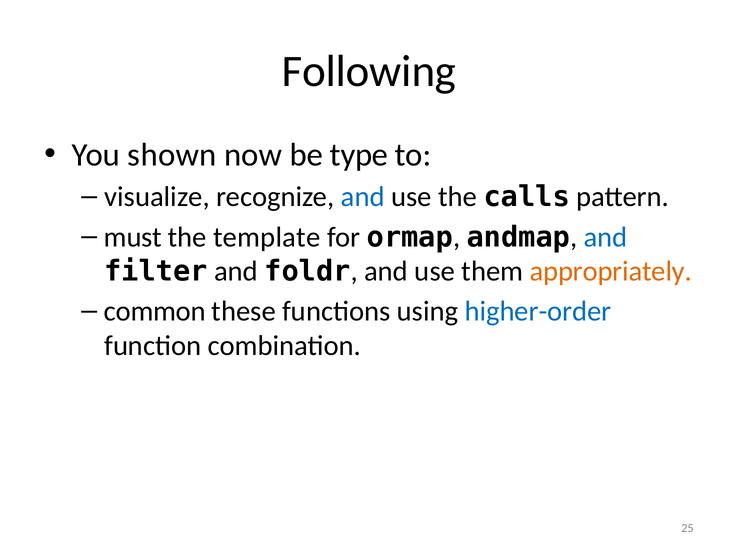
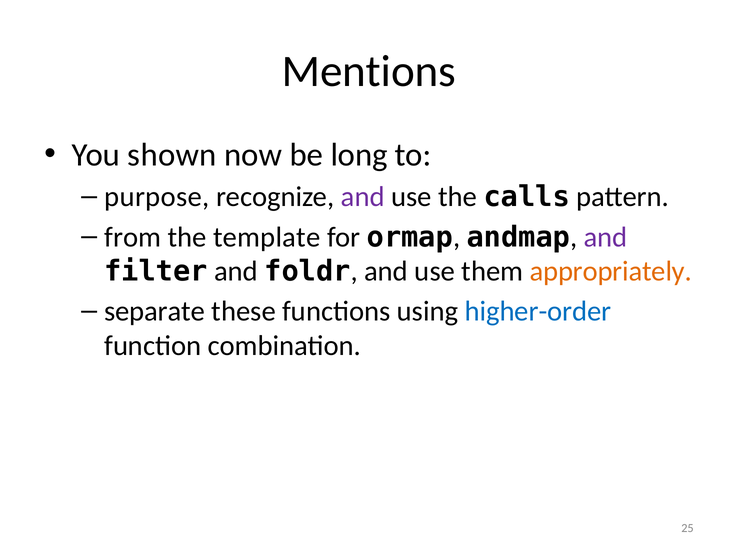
Following: Following -> Mentions (369, 71)
type: type -> long (359, 155)
visualize: visualize -> purpose (157, 197)
and colour: blue -> purple (363, 197)
must: must -> from (133, 237)
and colour: blue -> purple (606, 237)
common: common -> separate (155, 312)
